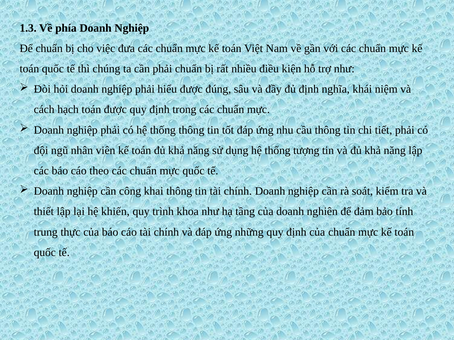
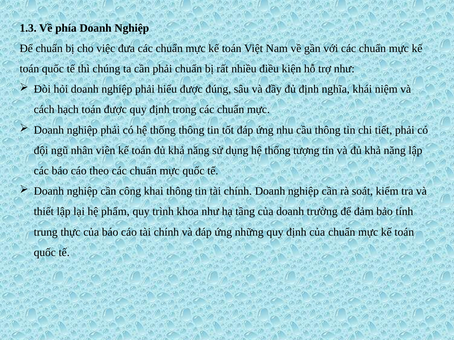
khiến: khiến -> phẩm (115, 212)
nghiên: nghiên -> trường (322, 212)
